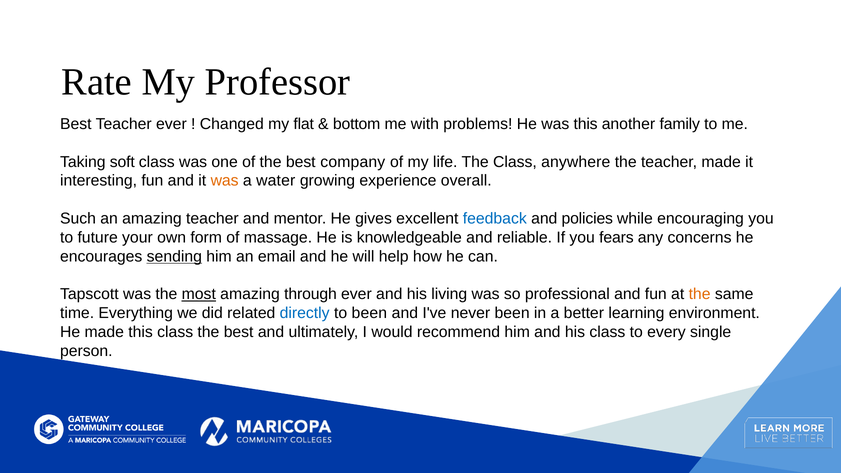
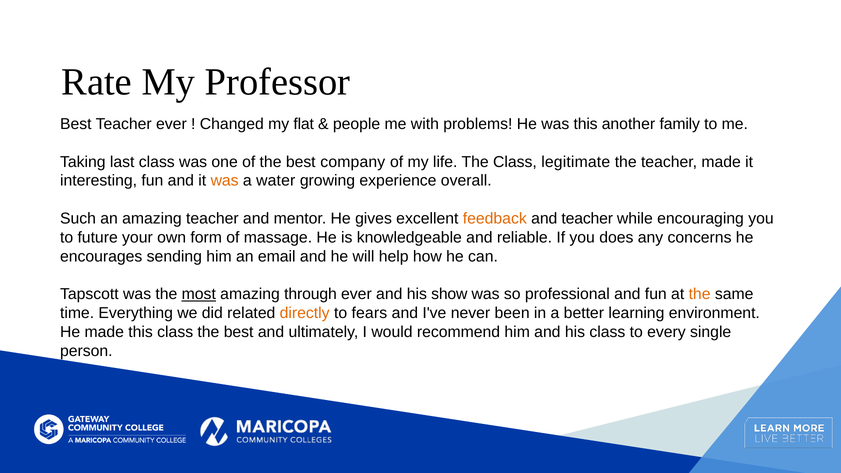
bottom: bottom -> people (357, 124)
soft: soft -> last (122, 162)
anywhere: anywhere -> legitimate (576, 162)
feedback colour: blue -> orange (495, 219)
and policies: policies -> teacher (587, 219)
fears: fears -> does (616, 238)
sending underline: present -> none (174, 256)
living: living -> show (449, 294)
directly colour: blue -> orange (305, 313)
to been: been -> fears (369, 313)
